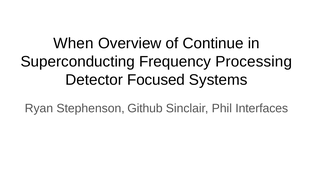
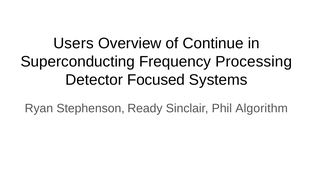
When: When -> Users (73, 43)
Github: Github -> Ready (145, 108)
Interfaces: Interfaces -> Algorithm (262, 108)
